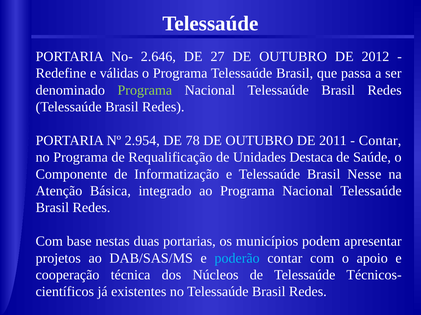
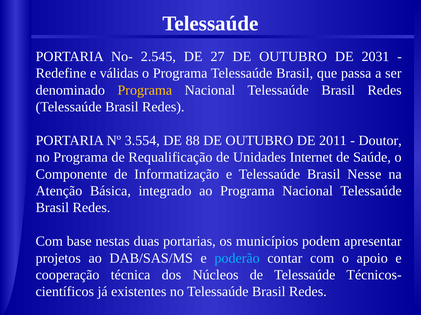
2.646: 2.646 -> 2.545 (158, 57)
2012: 2012 -> 2031 (375, 57)
Programa colour: light green -> yellow (145, 90)
2.954: 2.954 -> 3.554 (142, 141)
78: 78 -> 88 (193, 141)
Contar: Contar -> Doutor (380, 141)
Destaca: Destaca -> Internet (311, 158)
